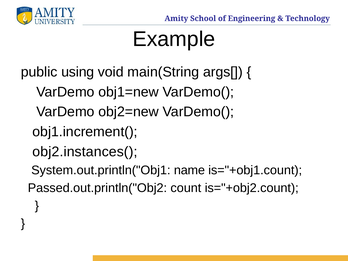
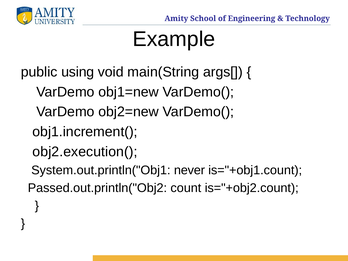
obj2.instances(: obj2.instances( -> obj2.execution( (85, 152)
name: name -> never (189, 170)
